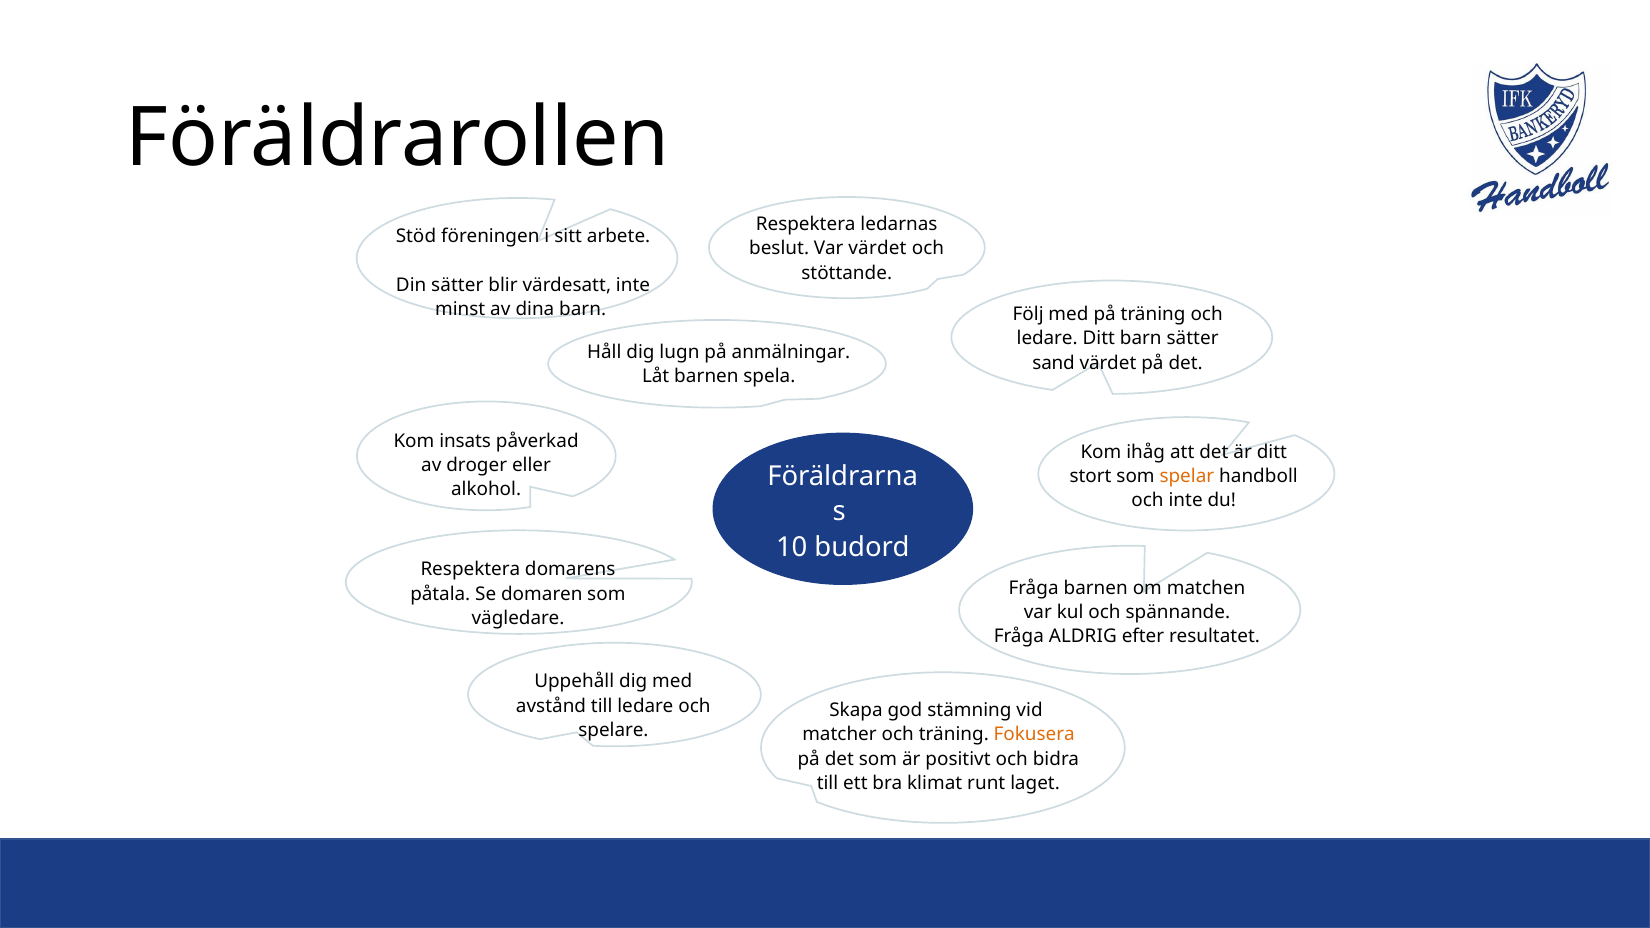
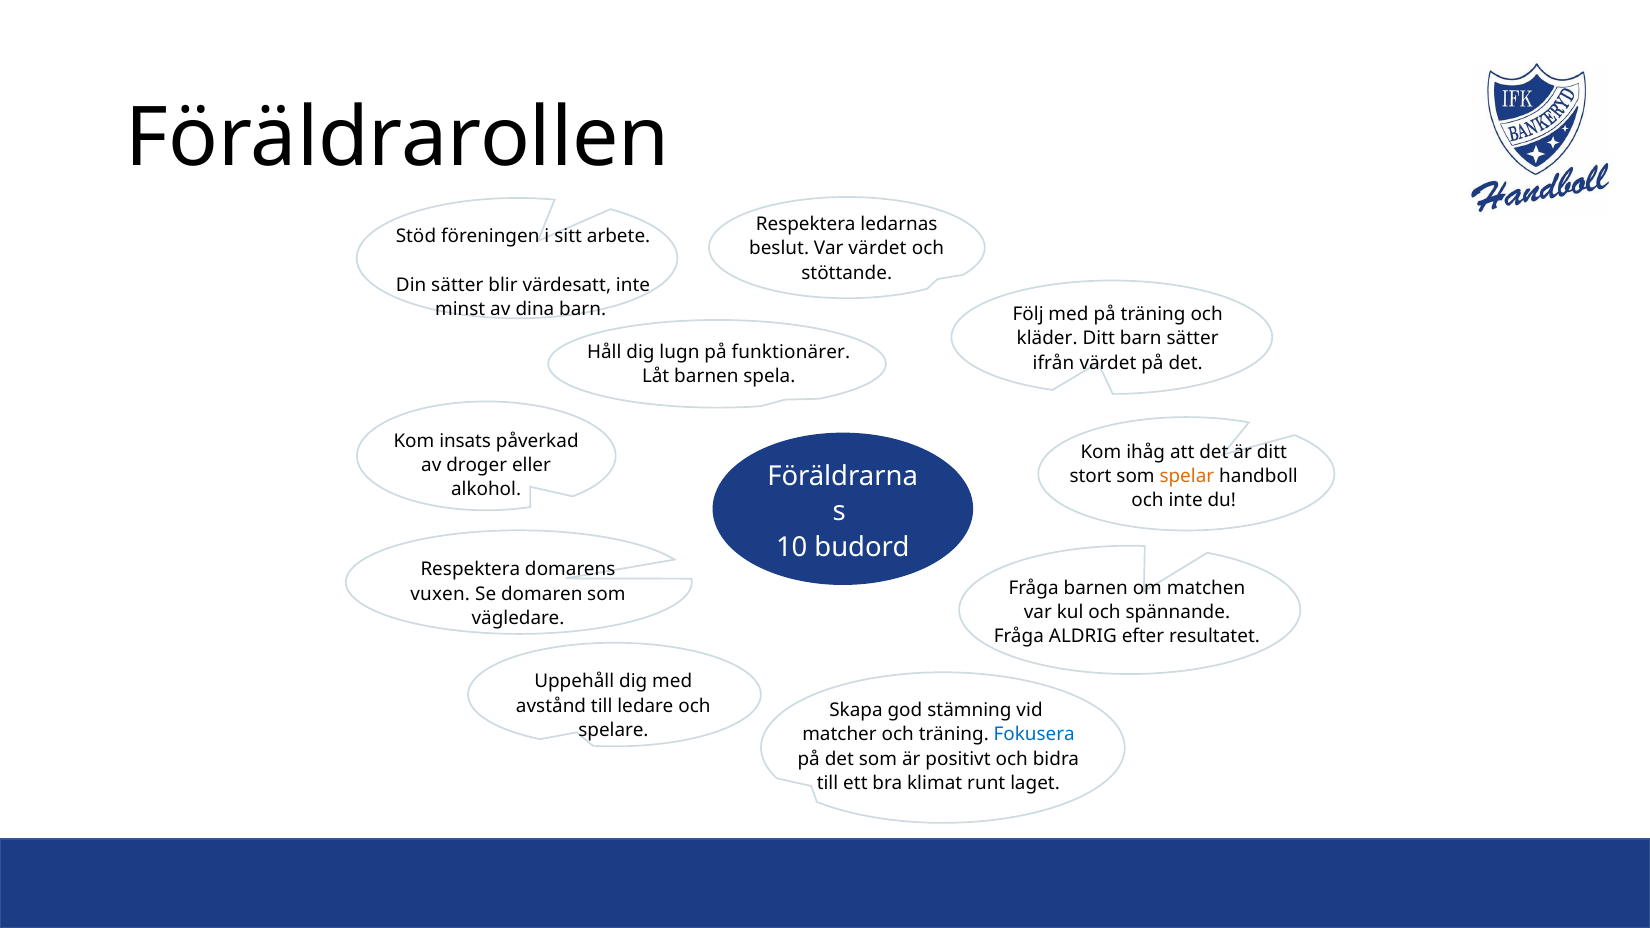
ledare: ledare -> kläder (1047, 339)
anmälningar: anmälningar -> funktionärer (791, 352)
sand: sand -> ifrån (1053, 363)
påtala: påtala -> vuxen (440, 594)
Fokusera colour: orange -> blue (1034, 735)
